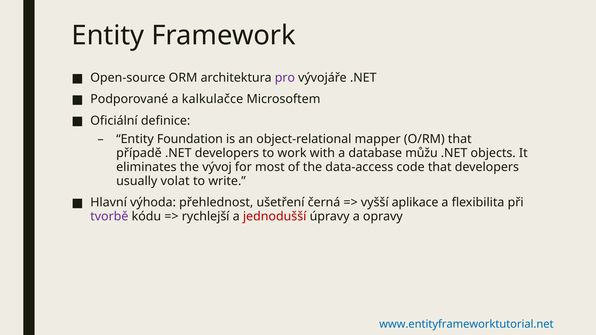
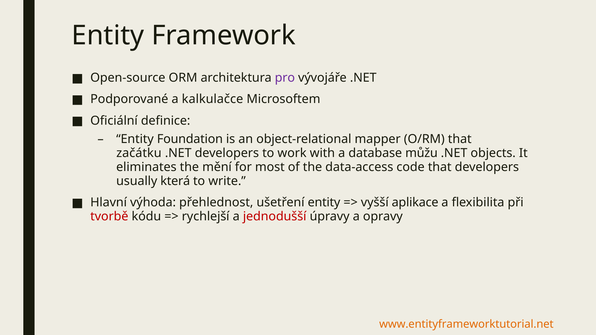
případě: případě -> začátku (139, 153)
vývoj: vývoj -> mění (217, 167)
volat: volat -> která (175, 181)
ušetření černá: černá -> entity (324, 203)
tvorbě colour: purple -> red (109, 217)
www.entityframeworktutorial.net colour: blue -> orange (466, 324)
